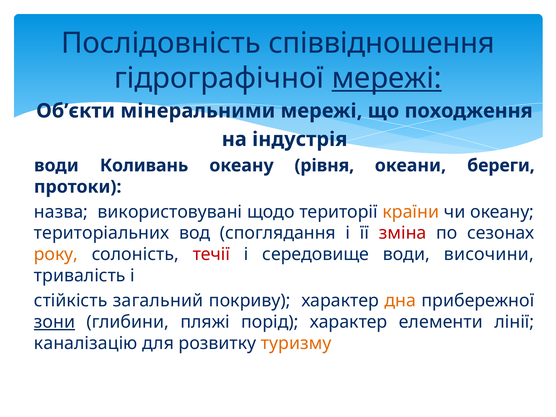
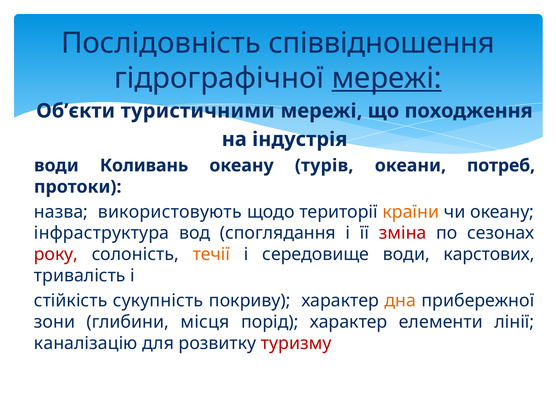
мінеральними: мінеральними -> туристичними (198, 111)
рівня: рівня -> турів (324, 166)
береги: береги -> потреб (501, 166)
використовувані: використовувані -> використовують (170, 212)
територіальних: територіальних -> інфраструктура (102, 233)
року colour: orange -> red (56, 254)
течії colour: red -> orange (211, 254)
височини: височини -> карстових (489, 254)
загальний: загальний -> сукупність (158, 301)
зони underline: present -> none (55, 322)
пляжі: пляжі -> місця (205, 322)
туризму colour: orange -> red (296, 343)
